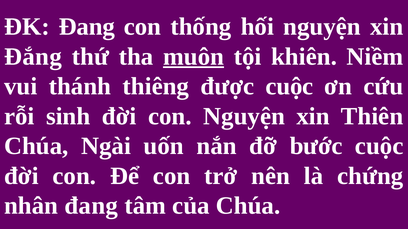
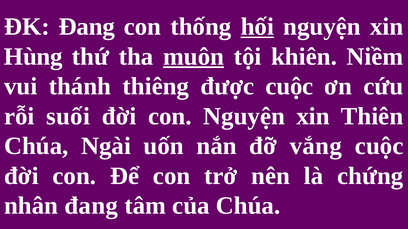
hối underline: none -> present (257, 27)
Đắng: Đắng -> Hùng (33, 57)
sinh: sinh -> suối (68, 116)
bước: bước -> vắng (316, 146)
